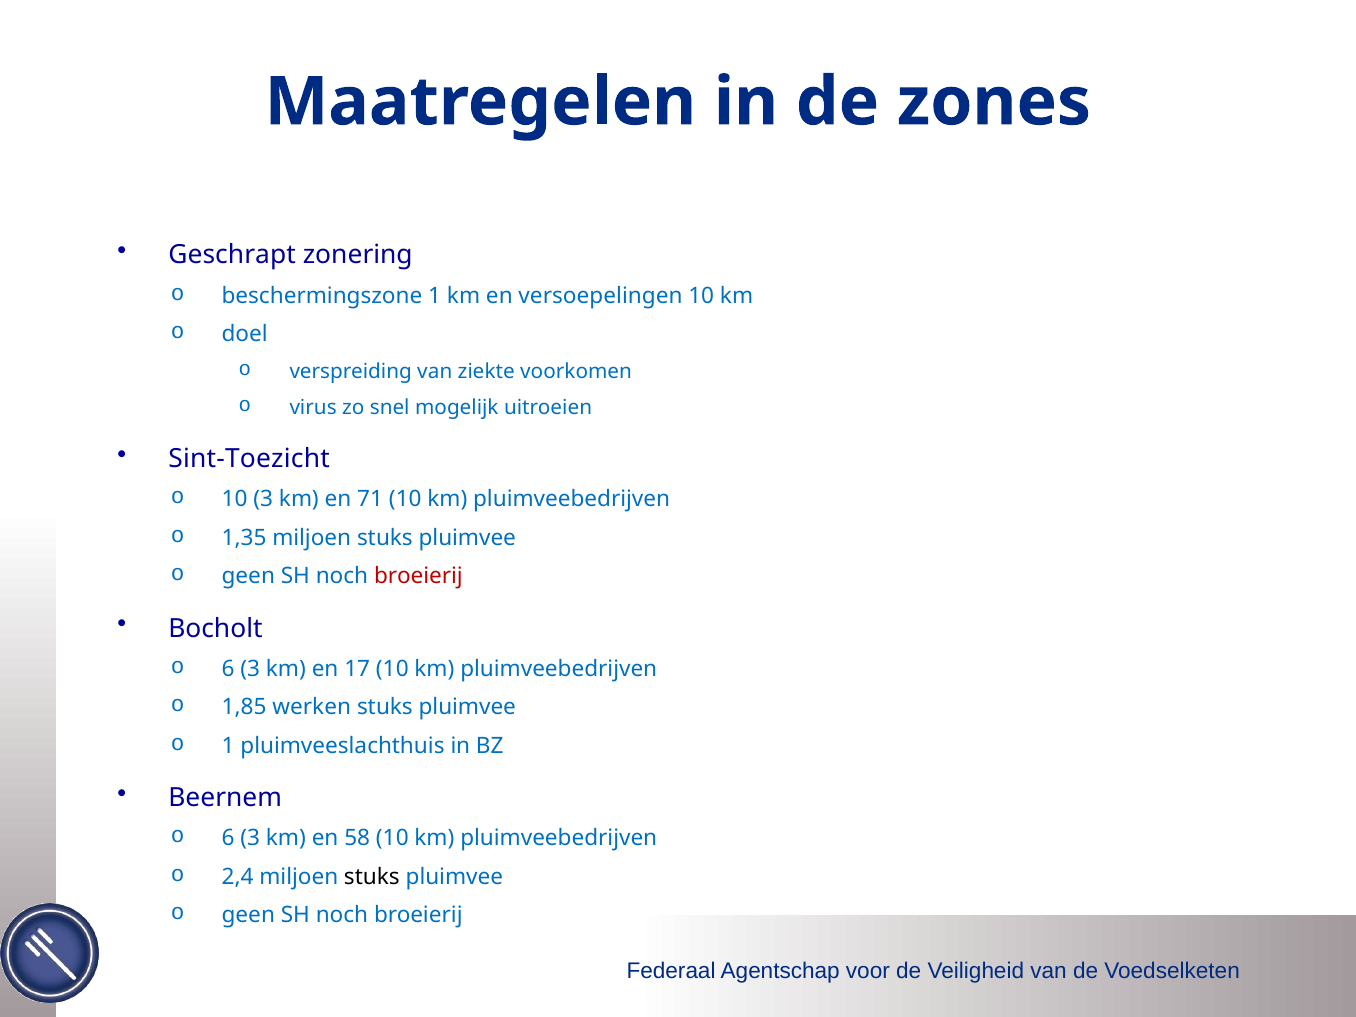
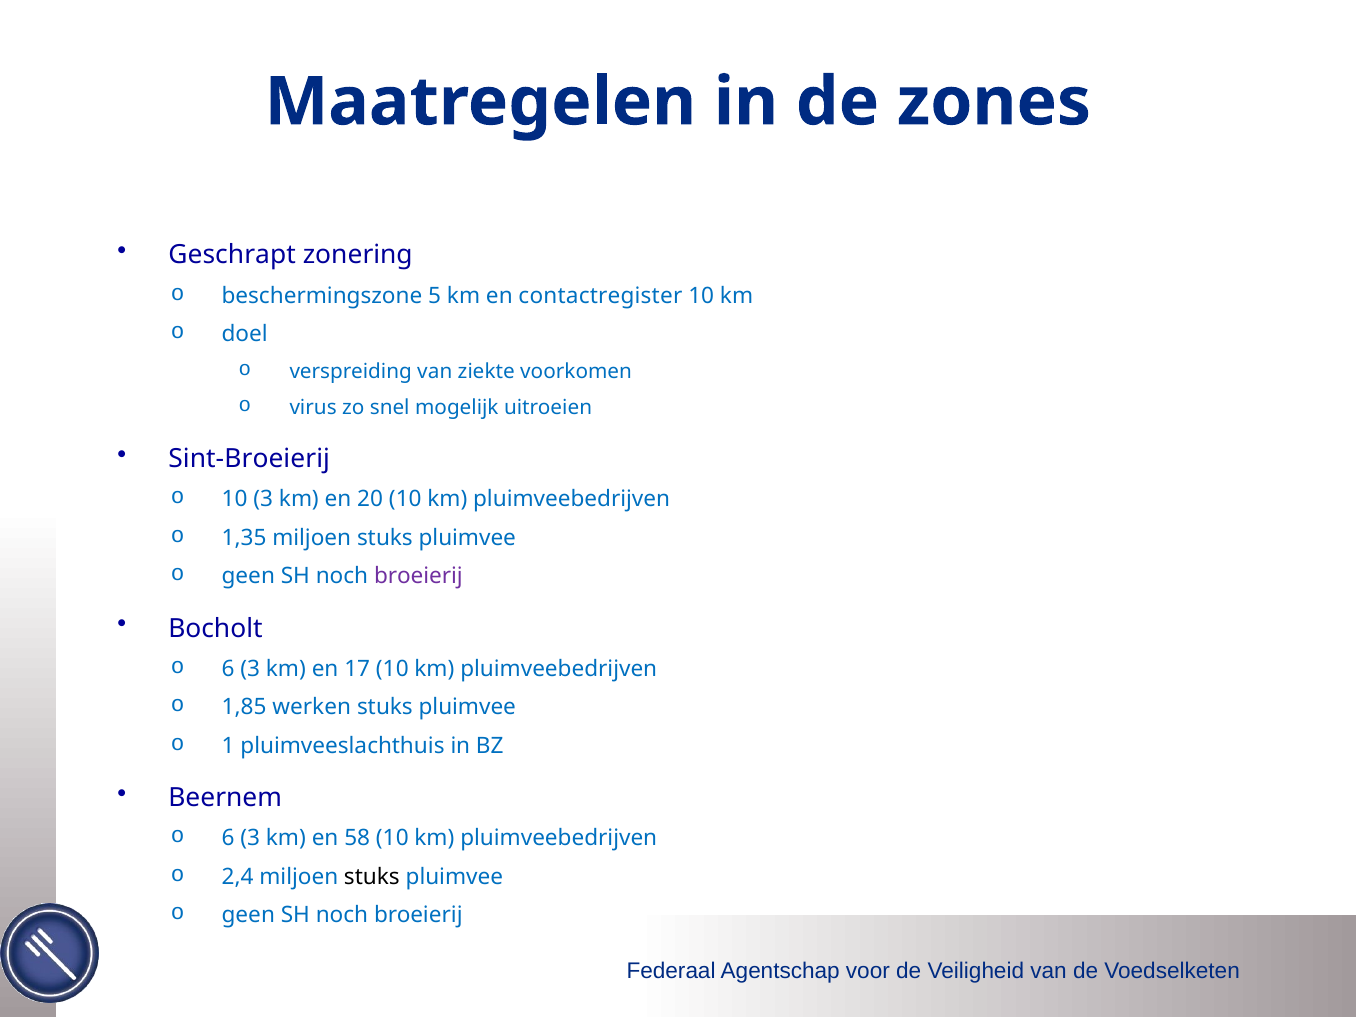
beschermingszone 1: 1 -> 5 (435, 296)
versoepelingen: versoepelingen -> contactregister (600, 296)
Sint-Toezicht: Sint-Toezicht -> Sint-Broeierij (249, 459)
71: 71 -> 20 (370, 499)
broeierij colour: red -> purple (418, 576)
